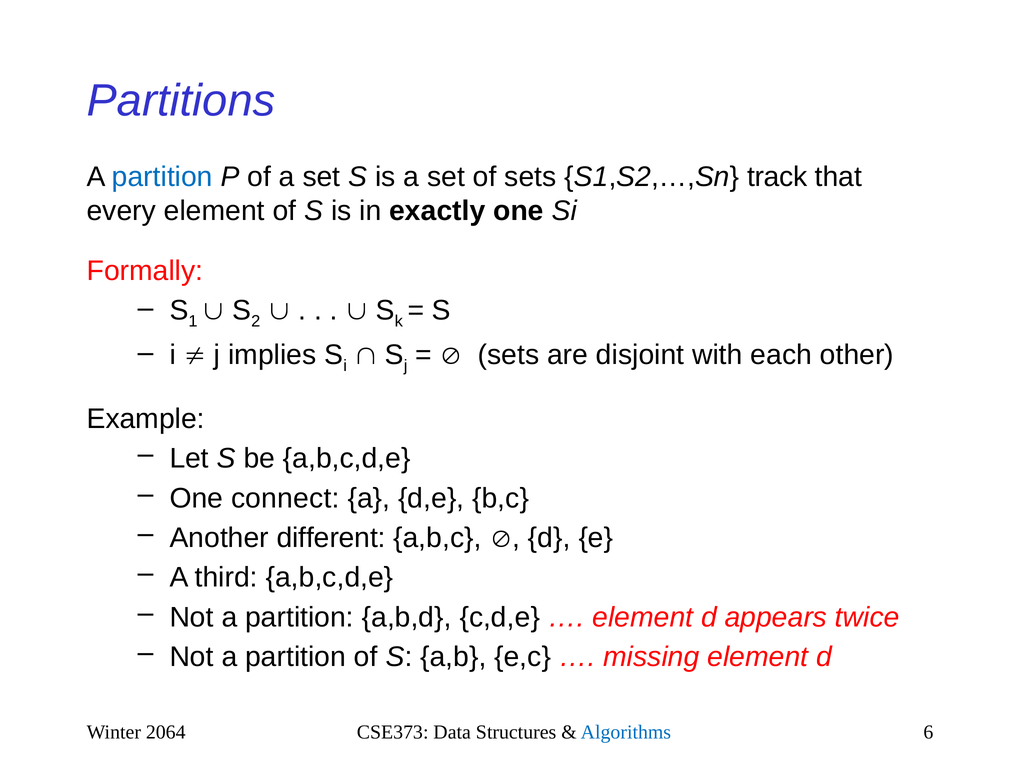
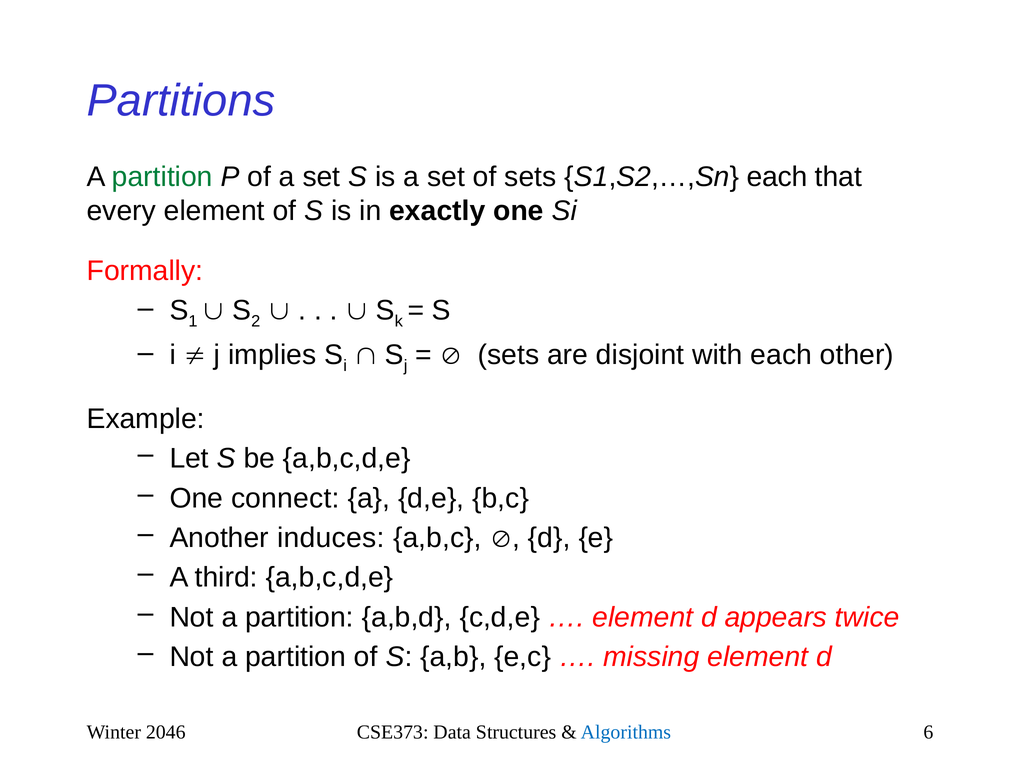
partition colour: blue -> green (162, 177)
S1,S2,…,Sn track: track -> each (777, 177)
different: different -> induces (331, 538)
2064: 2064 -> 2046 (166, 732)
